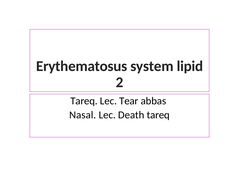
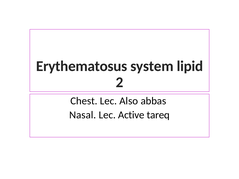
Tareq: Tareq -> Chest (84, 101)
Tear: Tear -> Also (129, 101)
Death: Death -> Active (131, 115)
